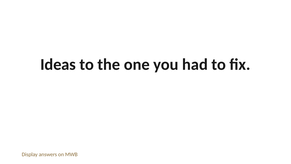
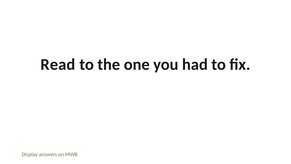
Ideas: Ideas -> Read (58, 64)
